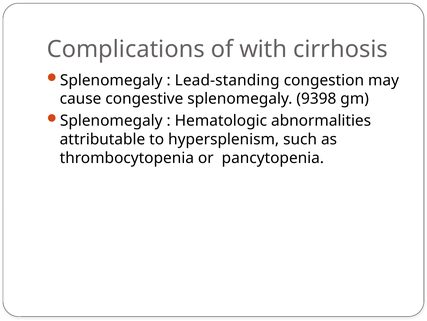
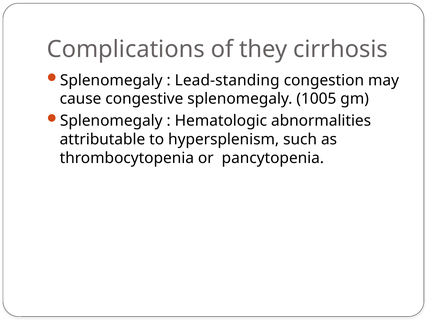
with: with -> they (263, 49)
9398: 9398 -> 1005 (316, 99)
